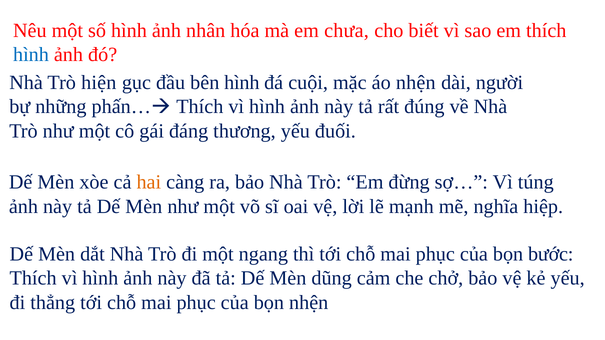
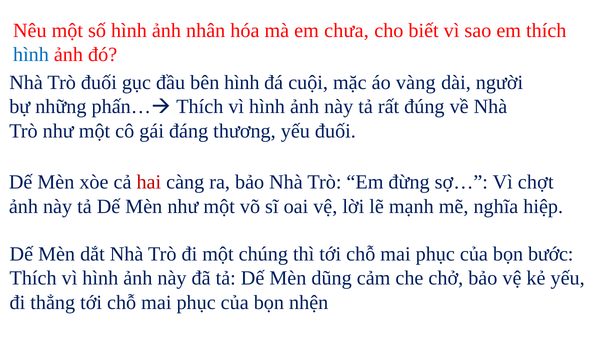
Trò hiện: hiện -> đuối (99, 83)
áo nhện: nhện -> vàng (416, 83)
hai colour: orange -> red (149, 182)
túng: túng -> chợt (536, 182)
ngang: ngang -> chúng (263, 254)
